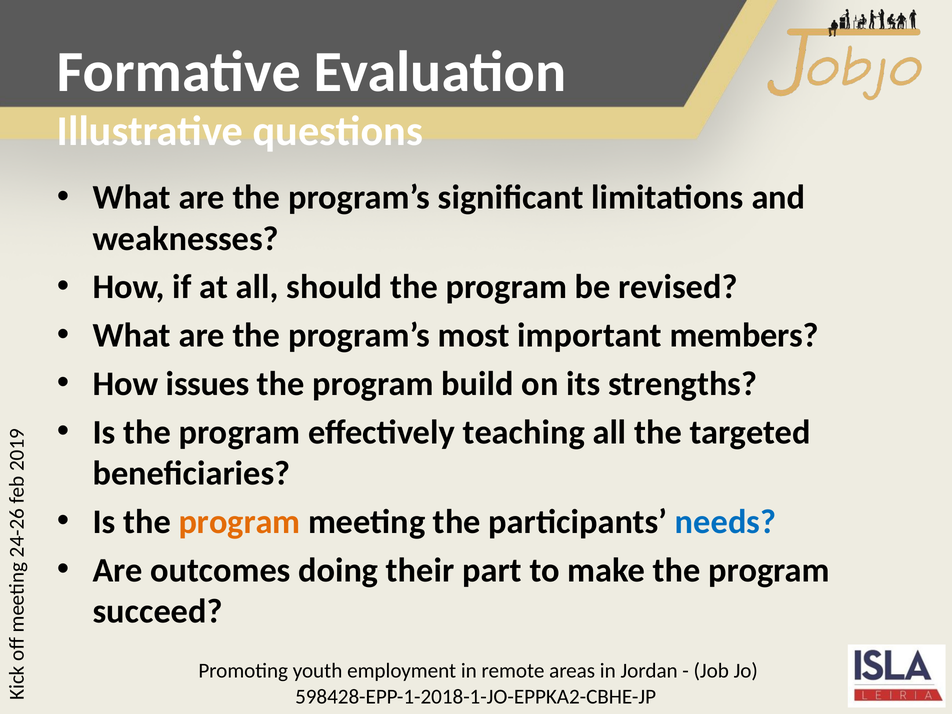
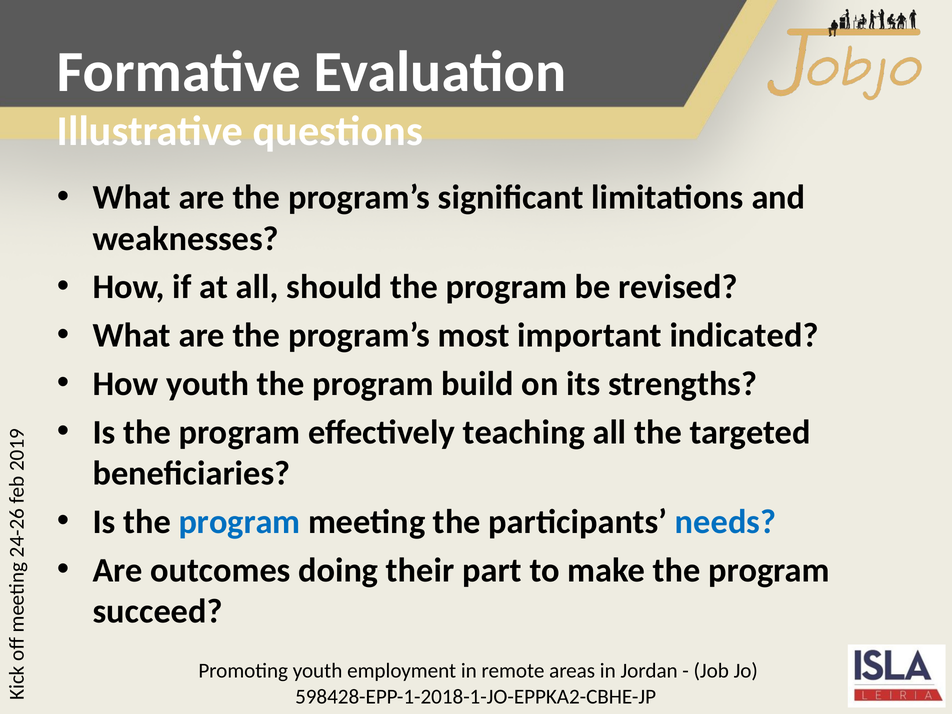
members: members -> indicated (744, 336)
How issues: issues -> youth (208, 384)
program colour: orange -> blue (240, 522)
